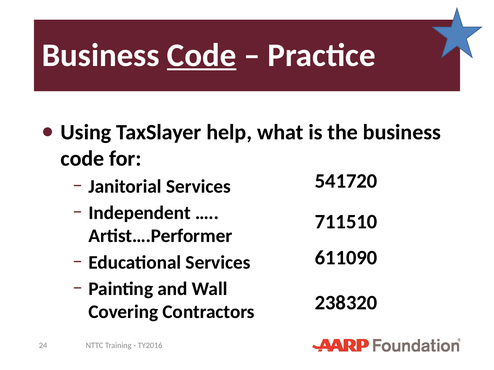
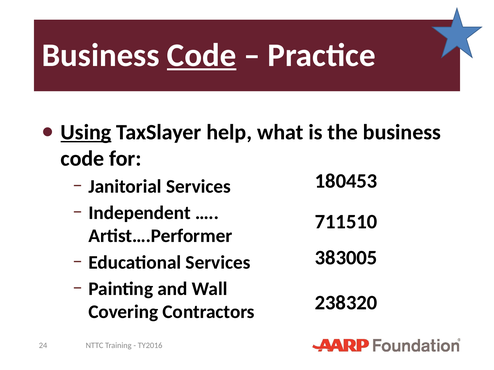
Using underline: none -> present (86, 132)
541720: 541720 -> 180453 (346, 181)
611090: 611090 -> 383005 (346, 258)
